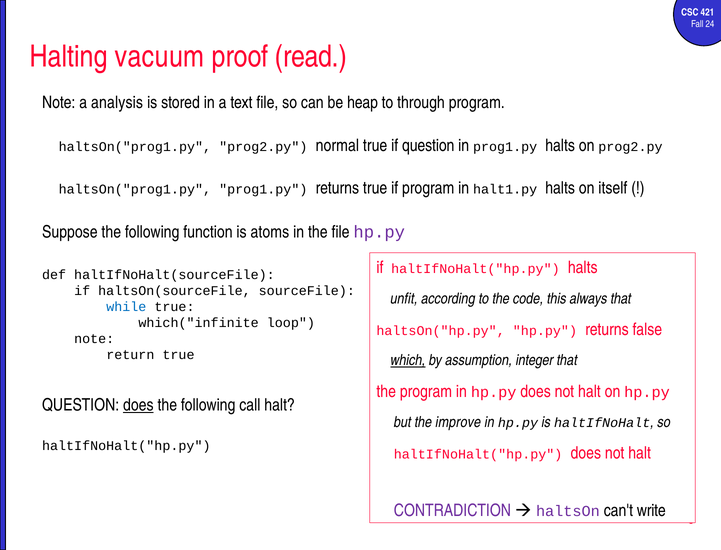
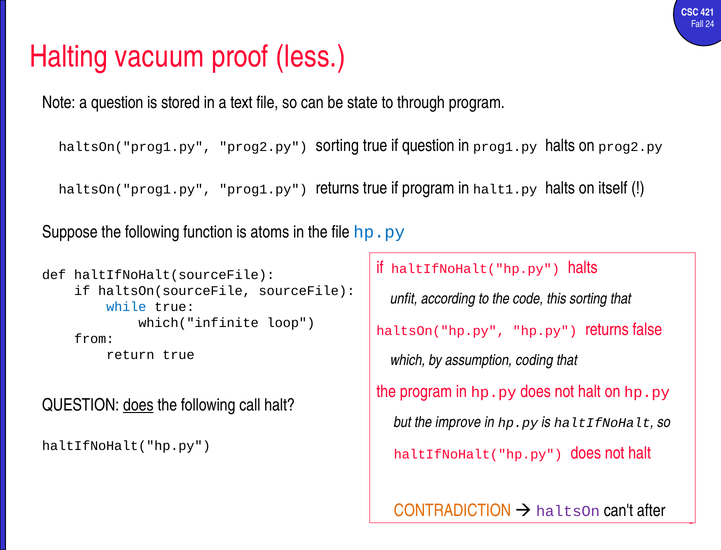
read: read -> less (311, 56)
a analysis: analysis -> question (117, 103)
heap: heap -> state (362, 103)
prog2.py normal: normal -> sorting (337, 145)
hp.py colour: purple -> blue (379, 232)
this always: always -> sorting (588, 298)
note: note -> from (94, 338)
which underline: present -> none (408, 360)
integer: integer -> coding (534, 360)
CONTRADICTION colour: purple -> orange (452, 510)
write: write -> after (651, 510)
